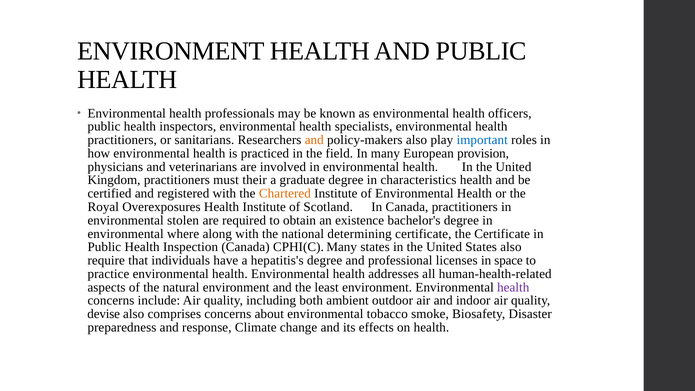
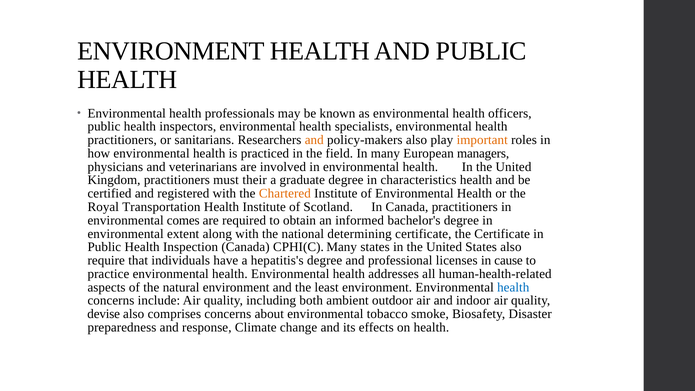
important colour: blue -> orange (482, 140)
provision: provision -> managers (483, 153)
Overexposures: Overexposures -> Transportation (161, 207)
stolen: stolen -> comes (183, 220)
existence: existence -> informed (360, 220)
where: where -> extent (183, 234)
space: space -> cause (509, 260)
health colour: purple -> blue (513, 287)
